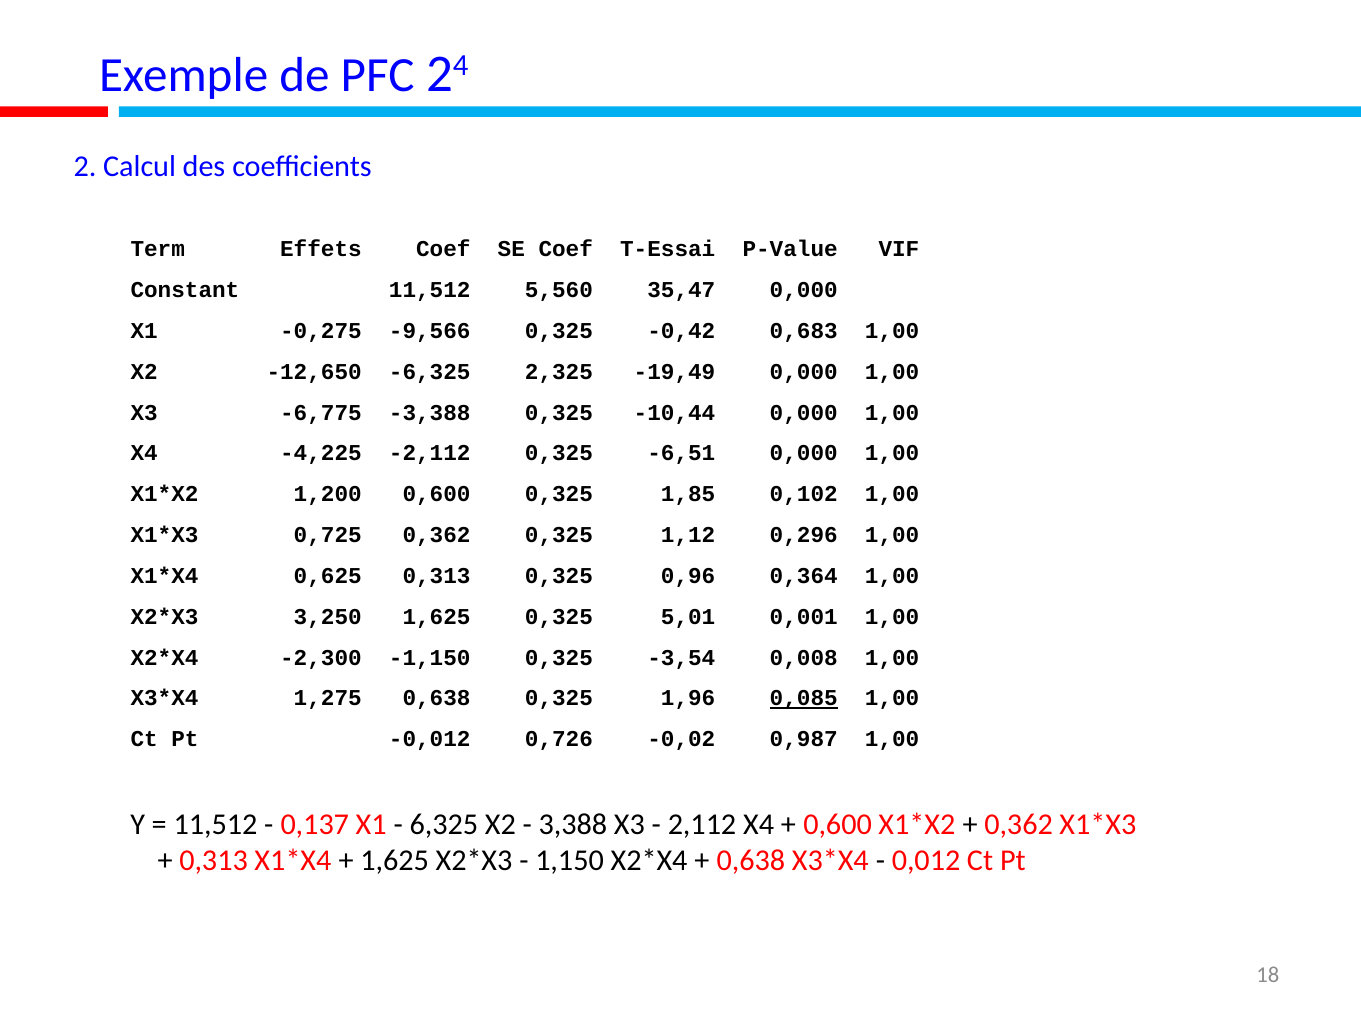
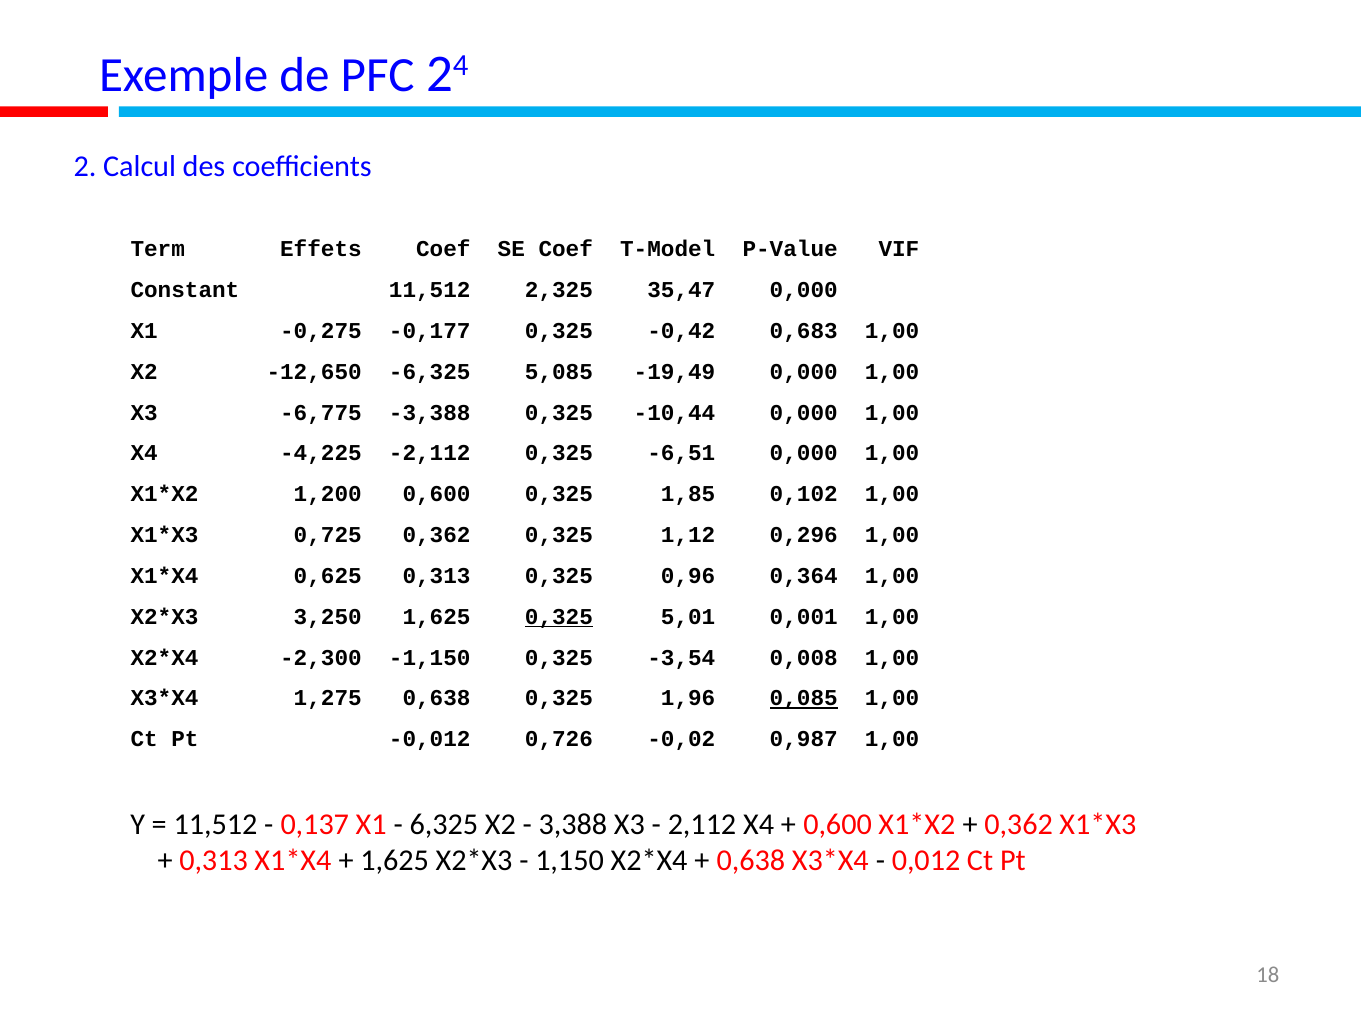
T-Essai: T-Essai -> T-Model (668, 249)
5,560: 5,560 -> 2,325 (559, 290)
-9,566: -9,566 -> -0,177 (430, 331)
2,325: 2,325 -> 5,085 (559, 372)
0,325 underline: none -> present (559, 617)
